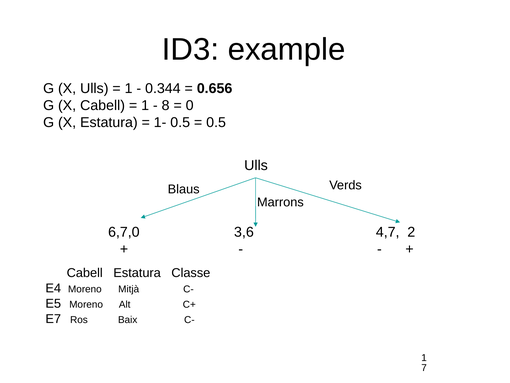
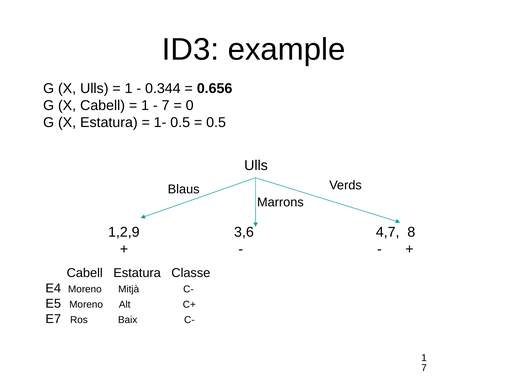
8: 8 -> 7 (166, 105)
6,7,0: 6,7,0 -> 1,2,9 (124, 232)
2: 2 -> 8 (411, 232)
